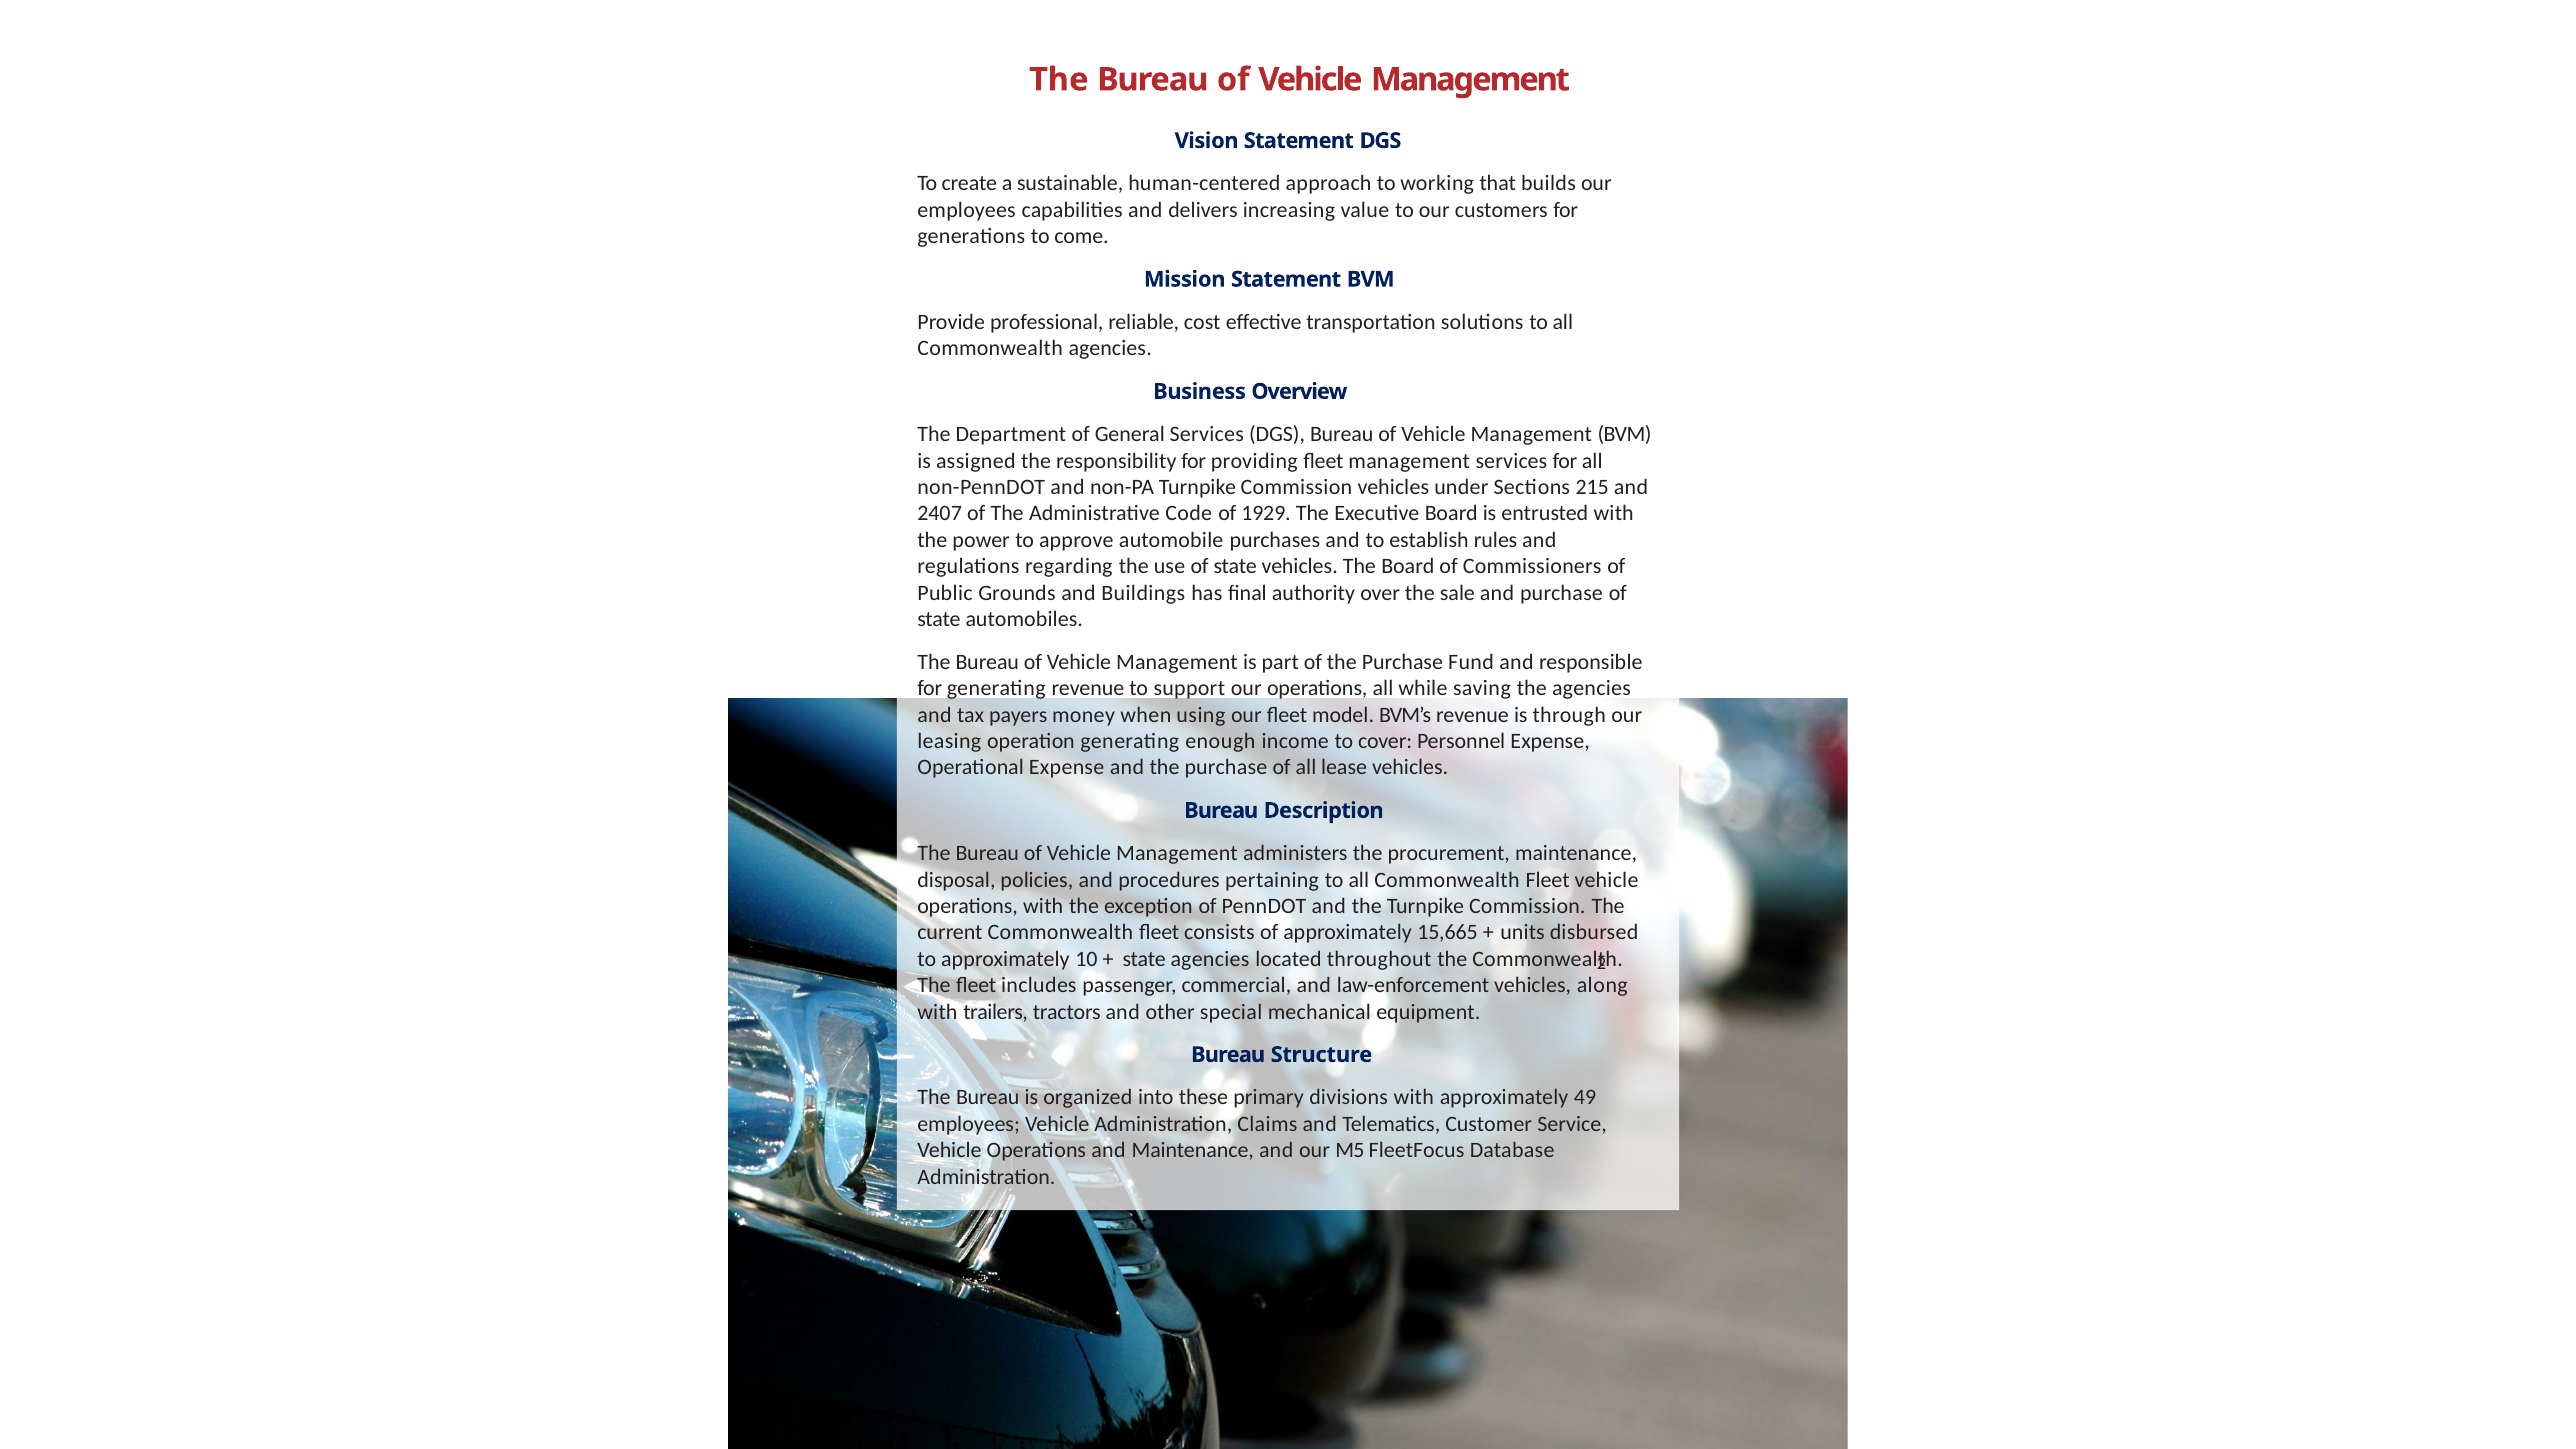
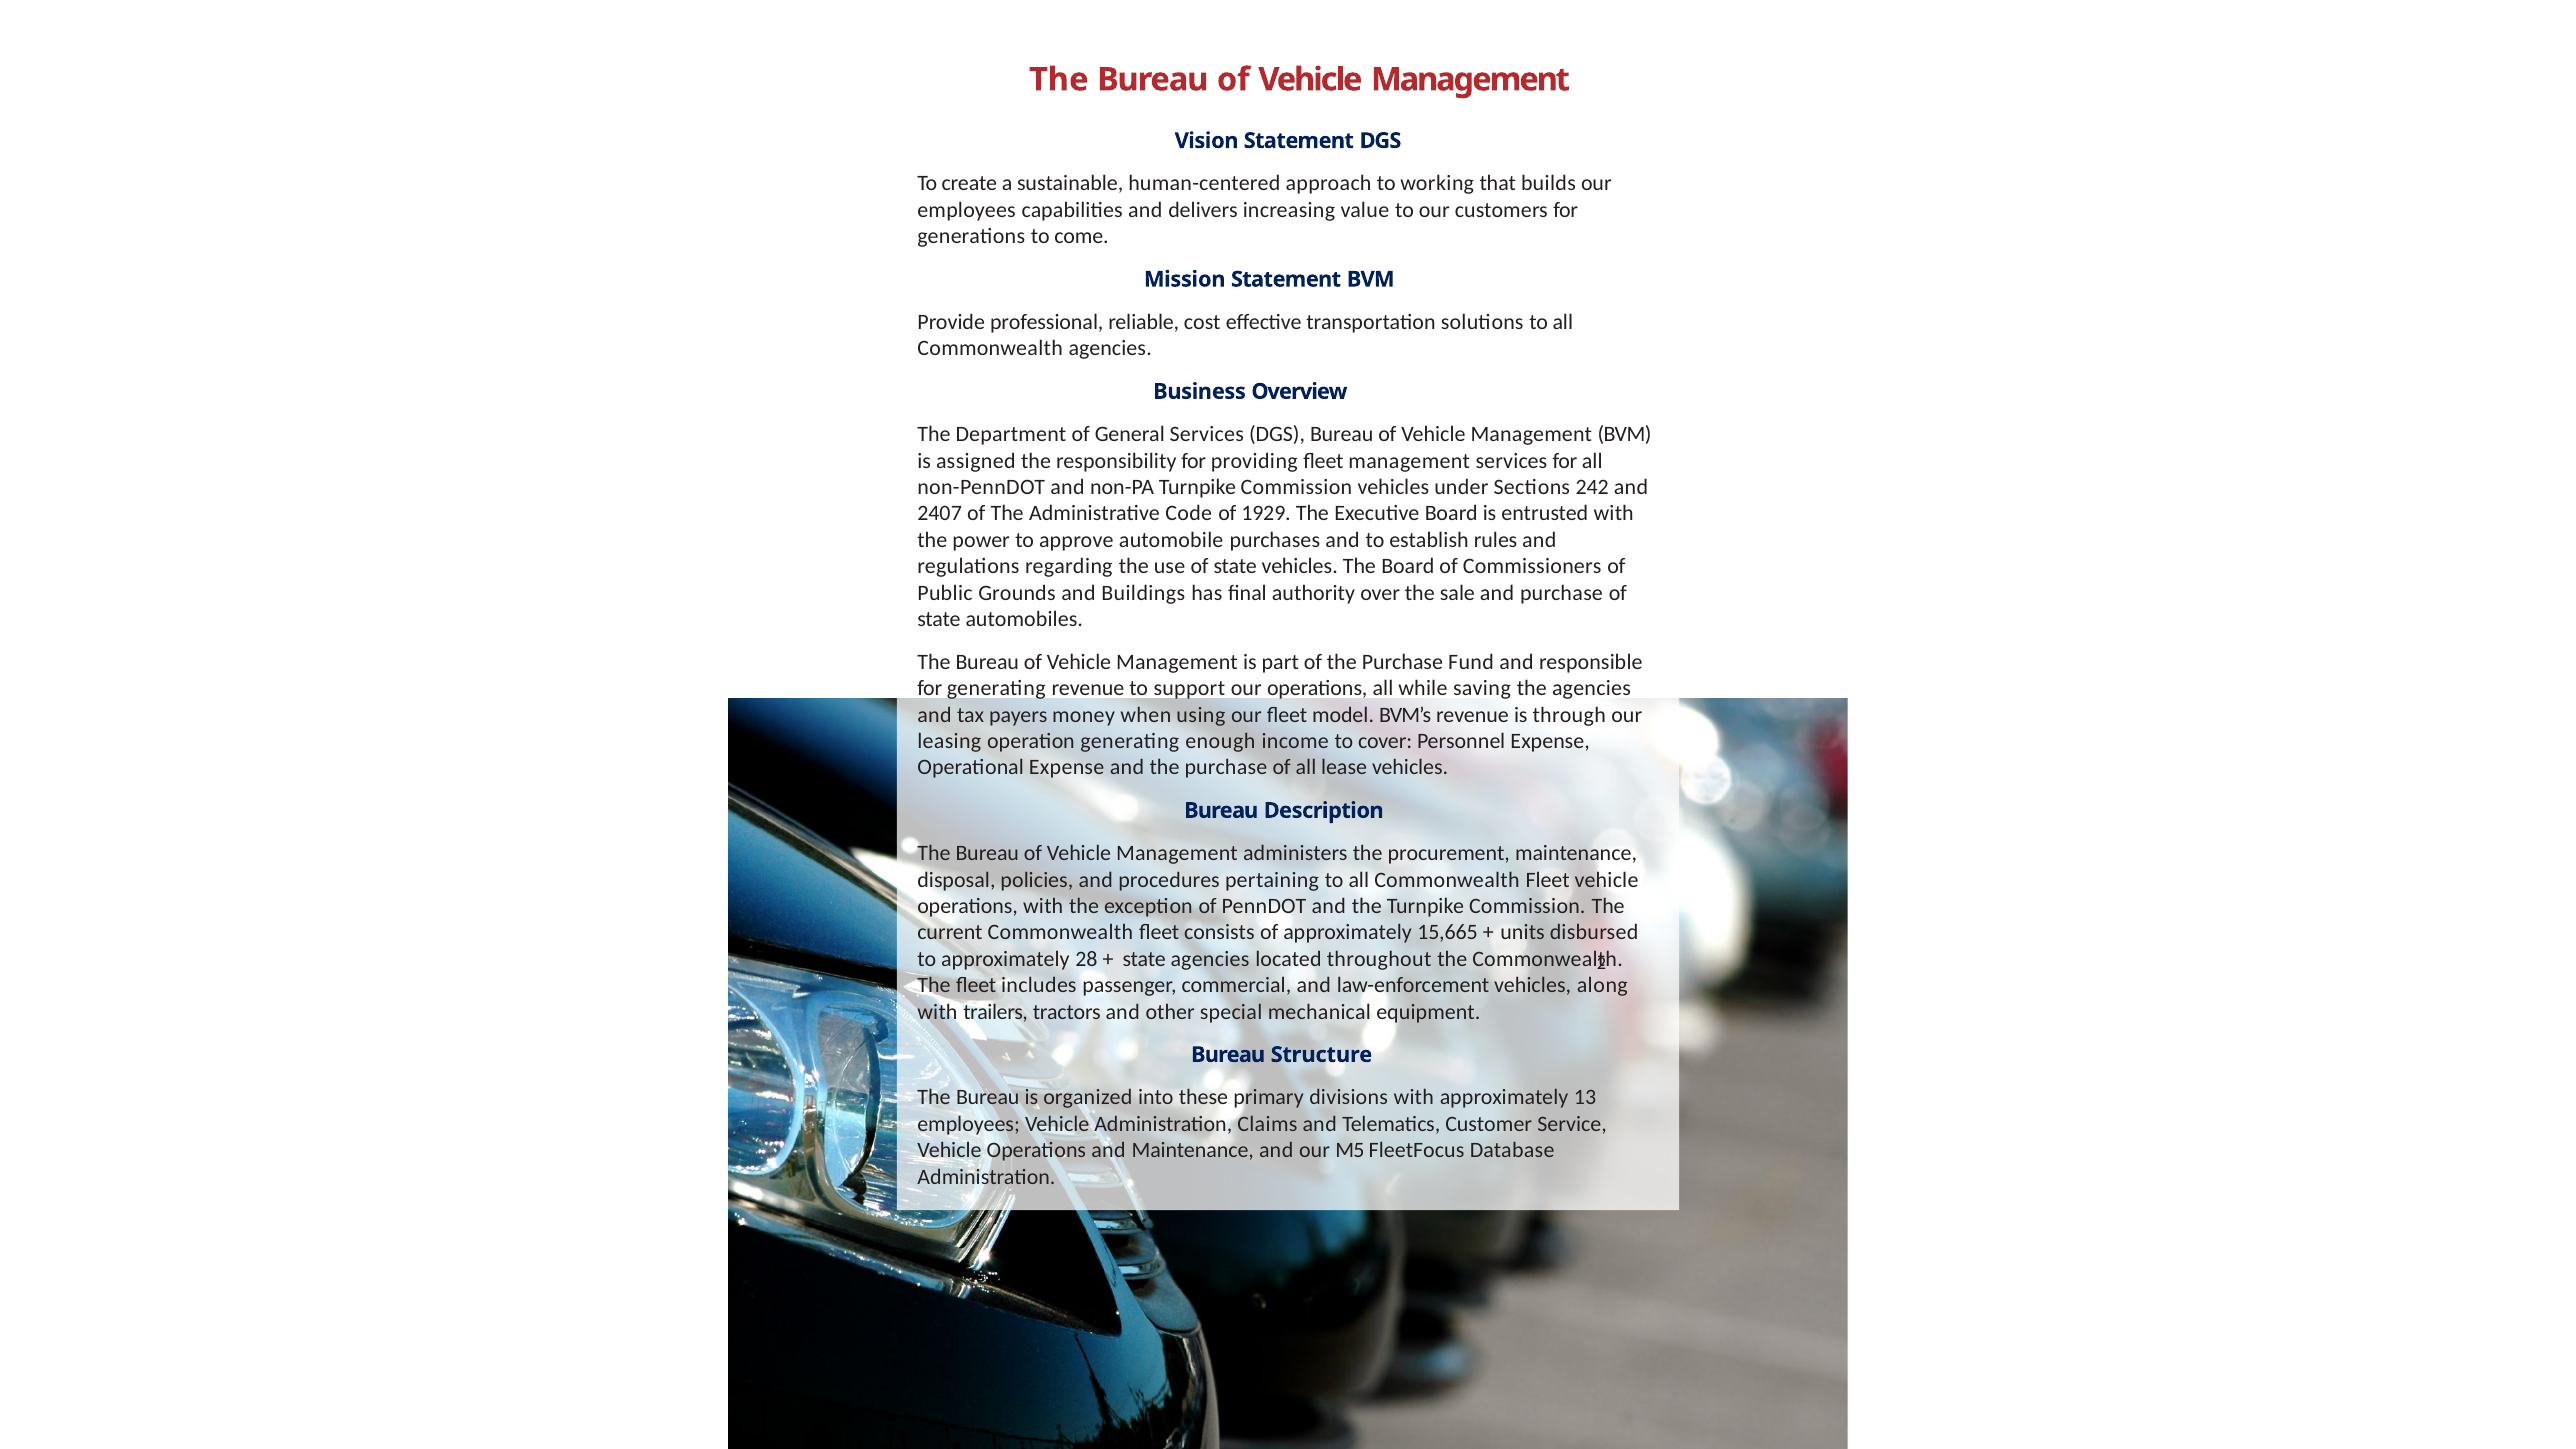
215: 215 -> 242 (1592, 487)
10: 10 -> 28 (1086, 959)
49: 49 -> 13 (1585, 1098)
